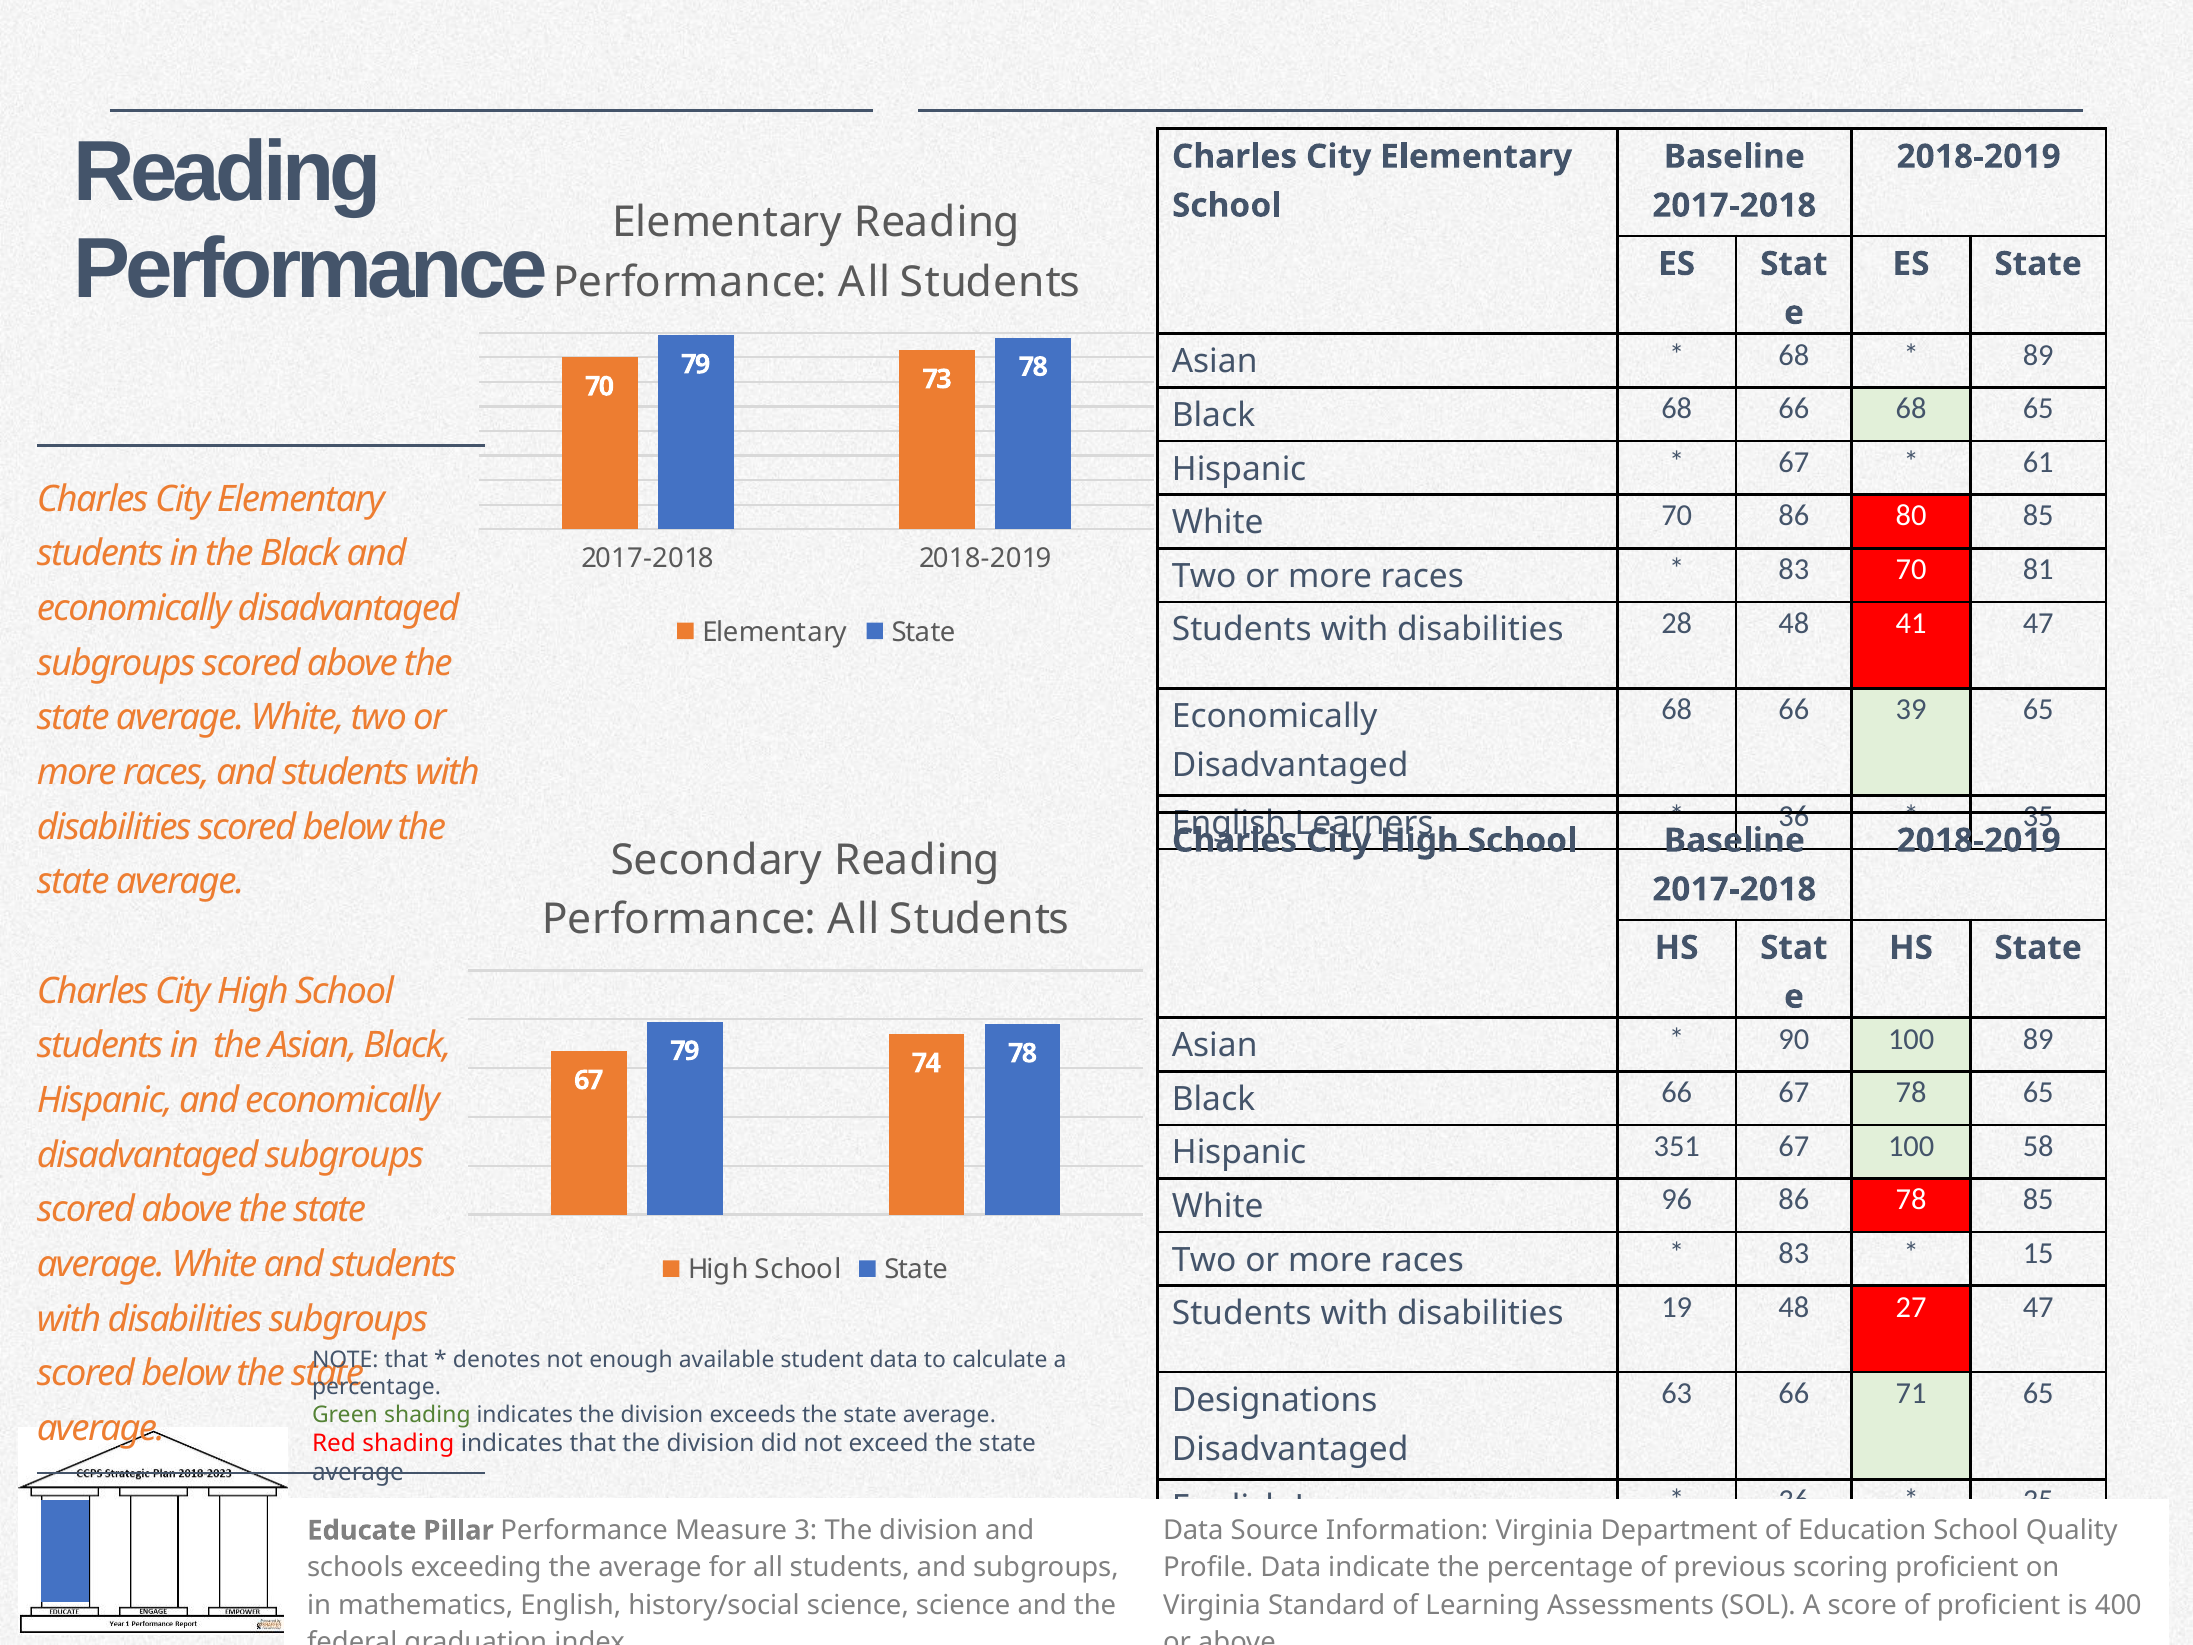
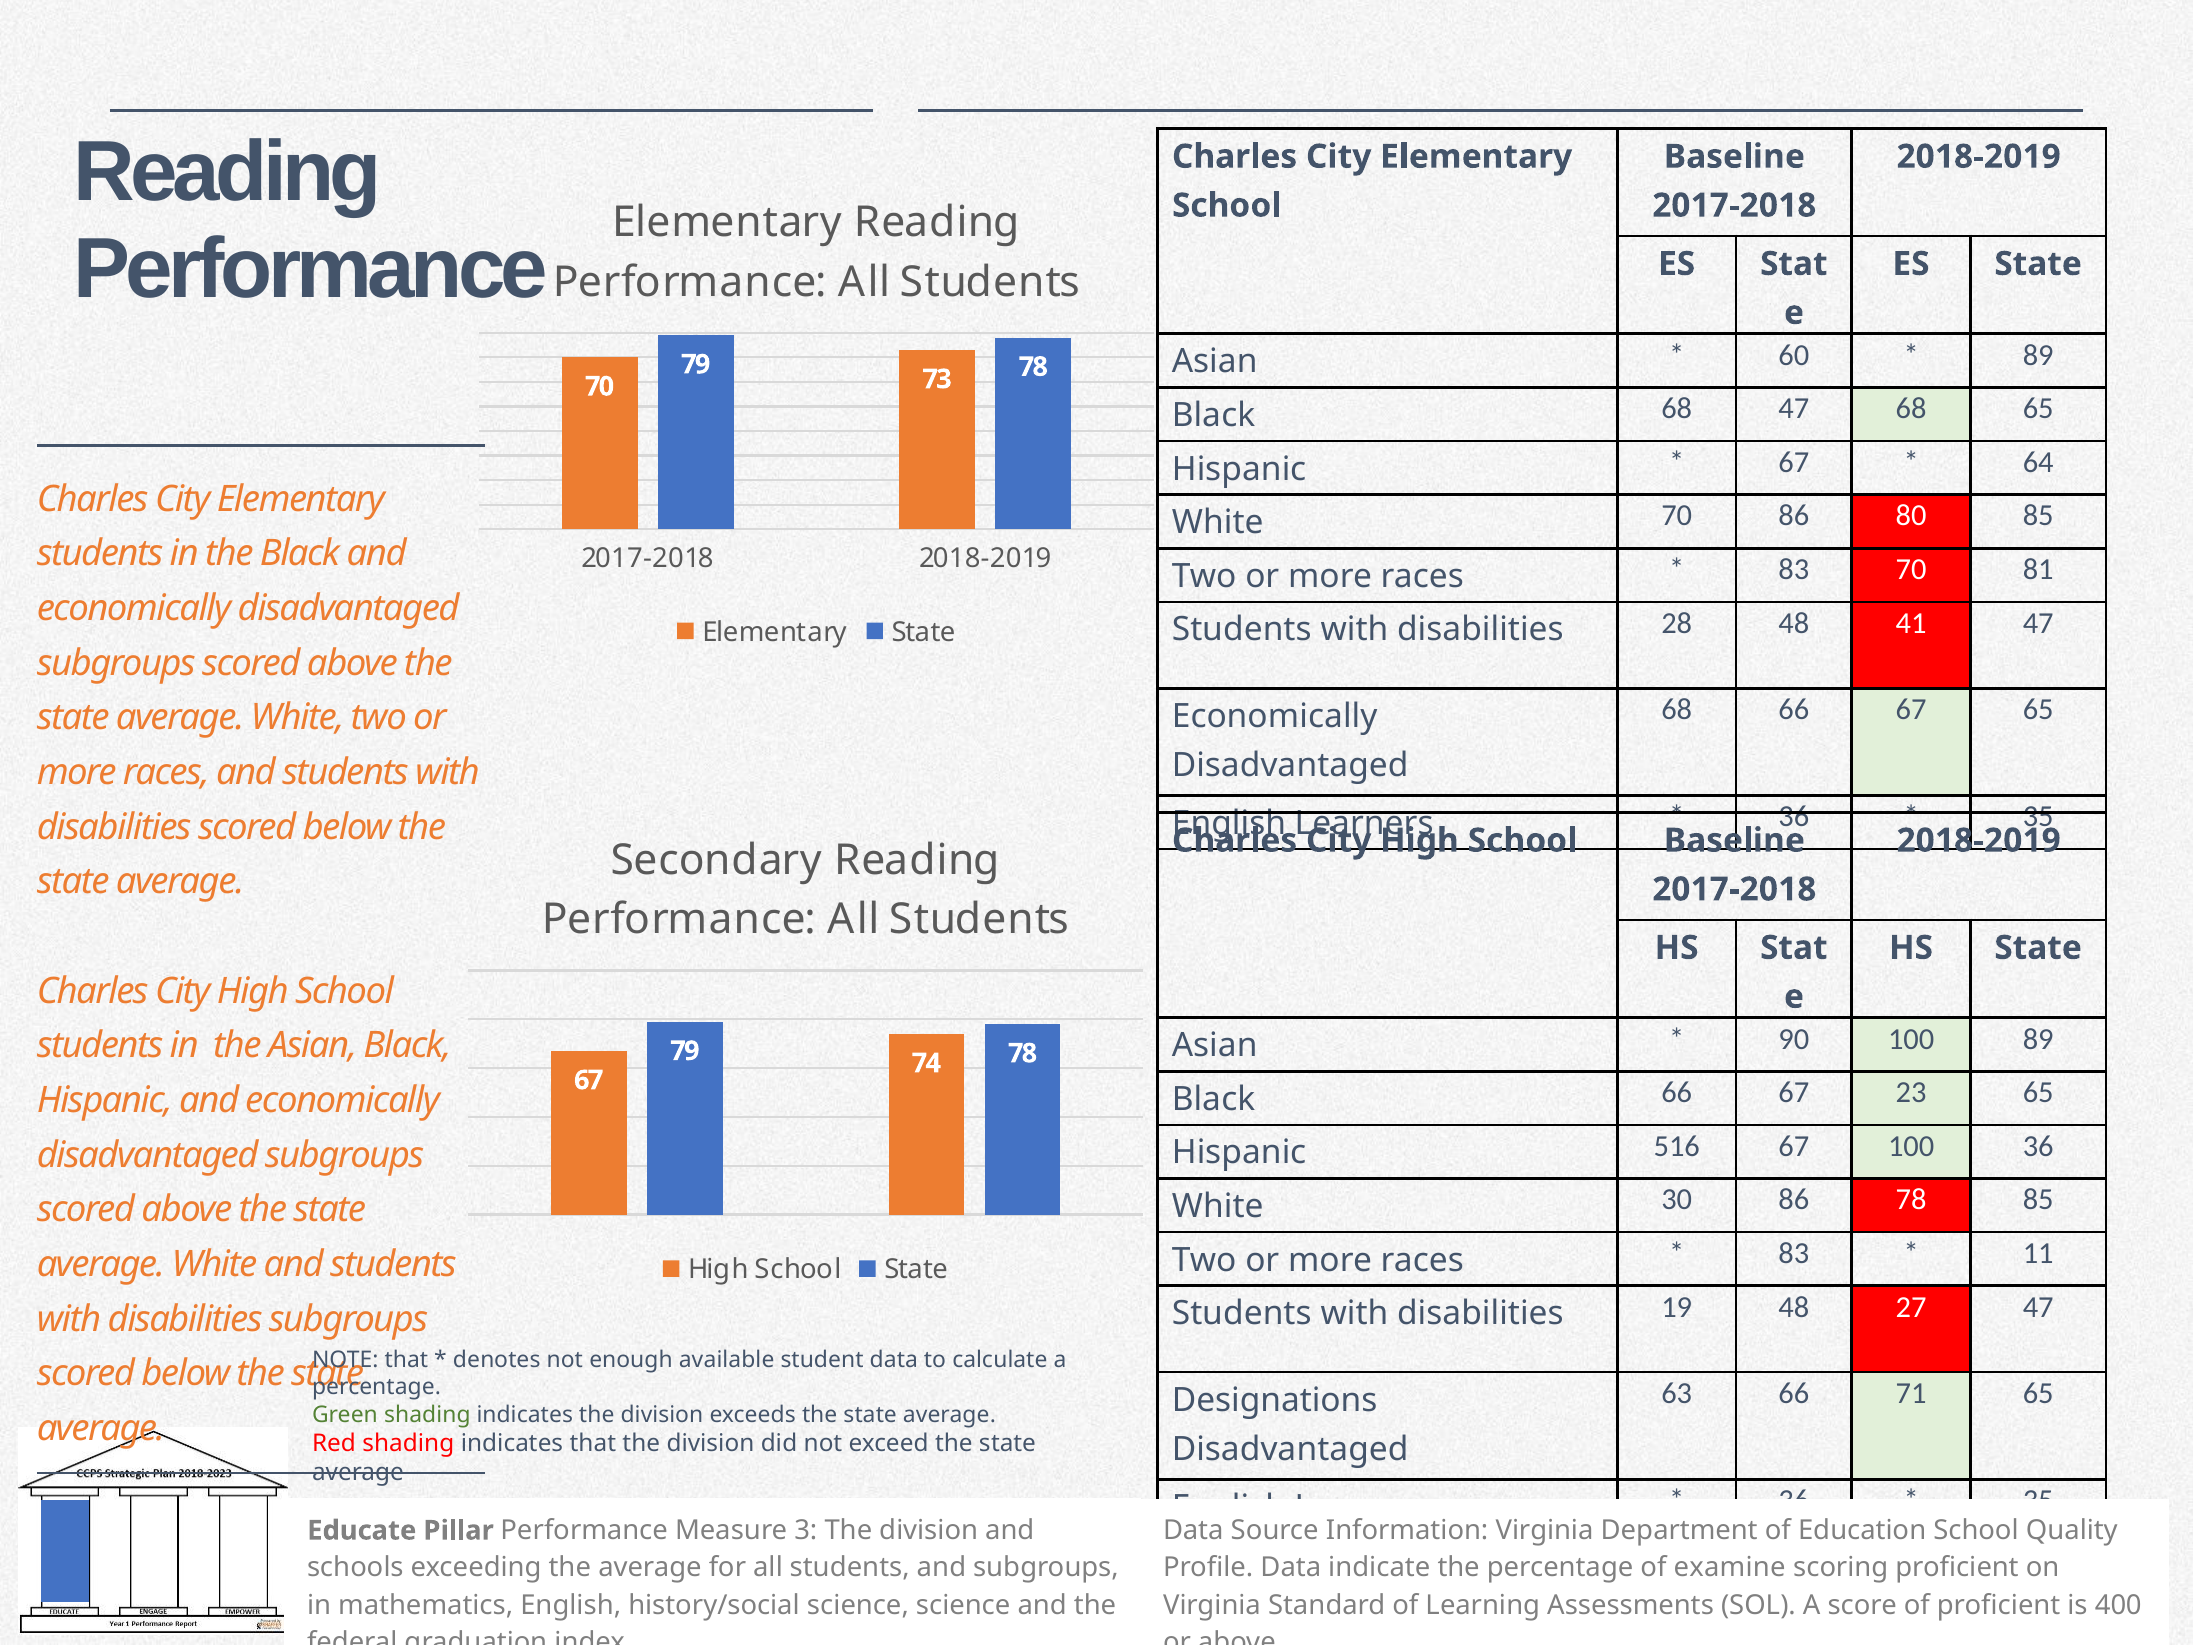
68: 68 -> 60 (1794, 355)
Black 68 66: 66 -> 47 (1794, 409)
61: 61 -> 64 (2038, 462)
68 66 39: 39 -> 67 (1911, 709)
67 78: 78 -> 23 (1911, 1092)
351: 351 -> 516 (1677, 1146)
100 58: 58 -> 36 (2038, 1146)
96: 96 -> 30 (1677, 1200)
15: 15 -> 11 (2038, 1253)
previous: previous -> examine (1730, 1568)
